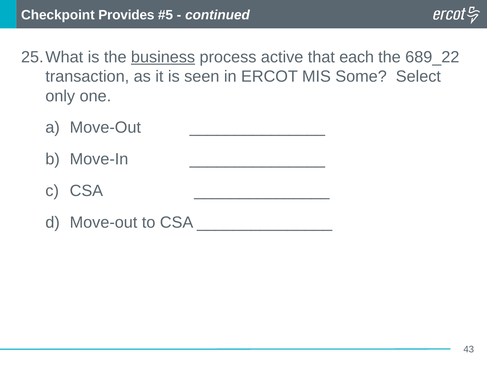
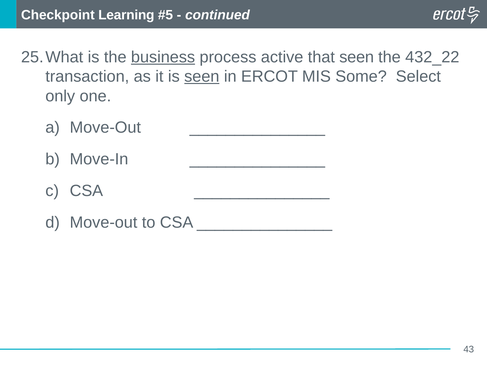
Provides: Provides -> Learning (126, 15)
that each: each -> seen (357, 57)
689_22: 689_22 -> 432_22 (432, 57)
seen underline: none -> present (202, 77)
